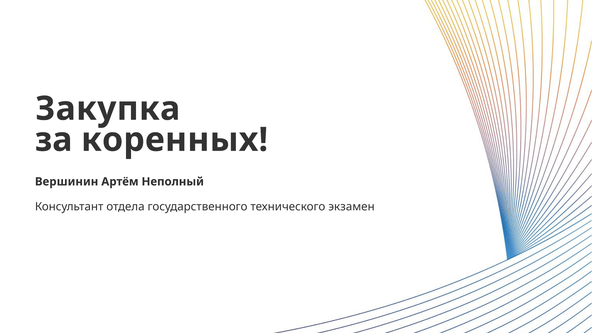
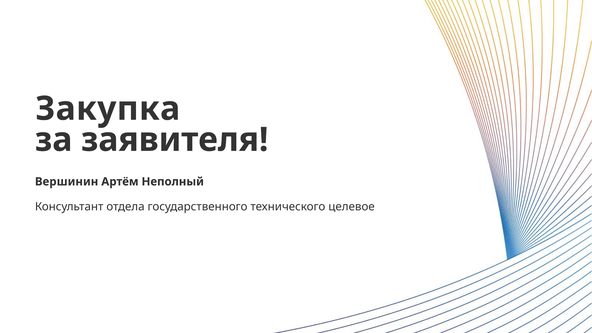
коренных: коренных -> заявителя (175, 140)
экзамен: экзамен -> целевое (352, 207)
